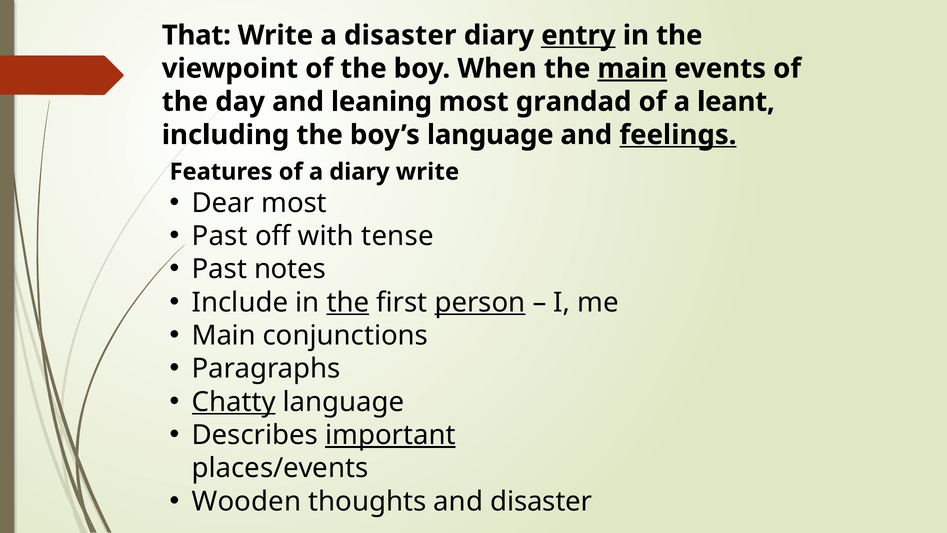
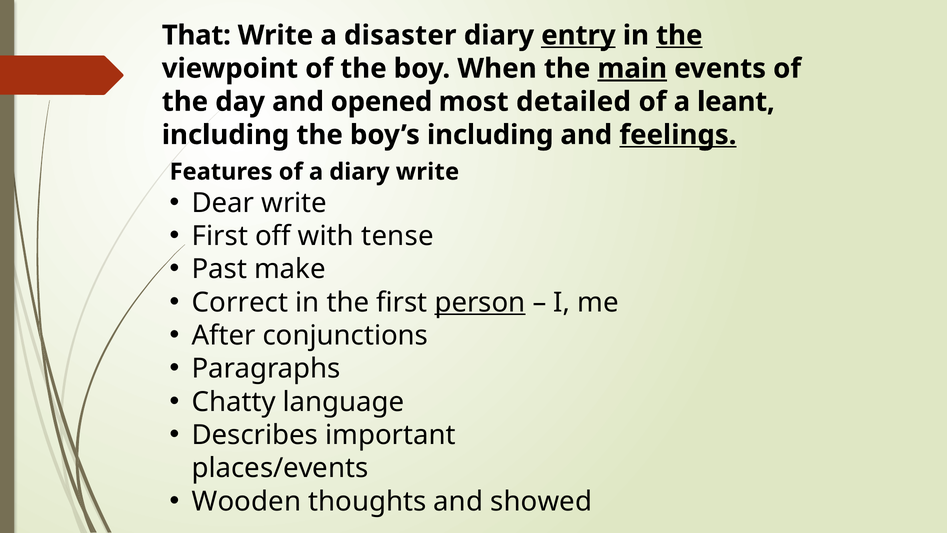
the underline: none -> present (679, 35)
leaning: leaning -> opened (382, 102)
grandad: grandad -> detailed (573, 102)
boy’s language: language -> including (490, 135)
Dear most: most -> write (294, 203)
Past: Past -> First (220, 236)
notes: notes -> make (290, 269)
Include: Include -> Correct (240, 302)
the underline: present -> none (348, 302)
Main: Main -> After (224, 335)
Chatty underline: present -> none (234, 402)
important underline: present -> none (390, 435)
and disaster: disaster -> showed (541, 501)
